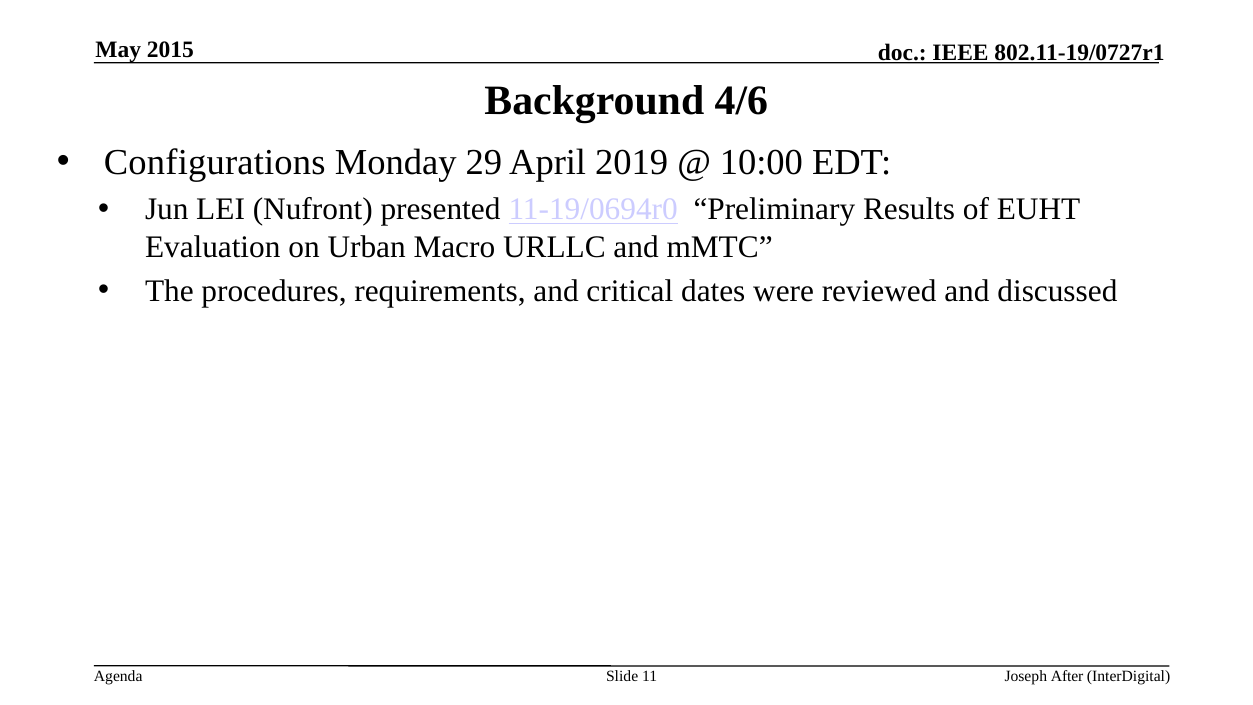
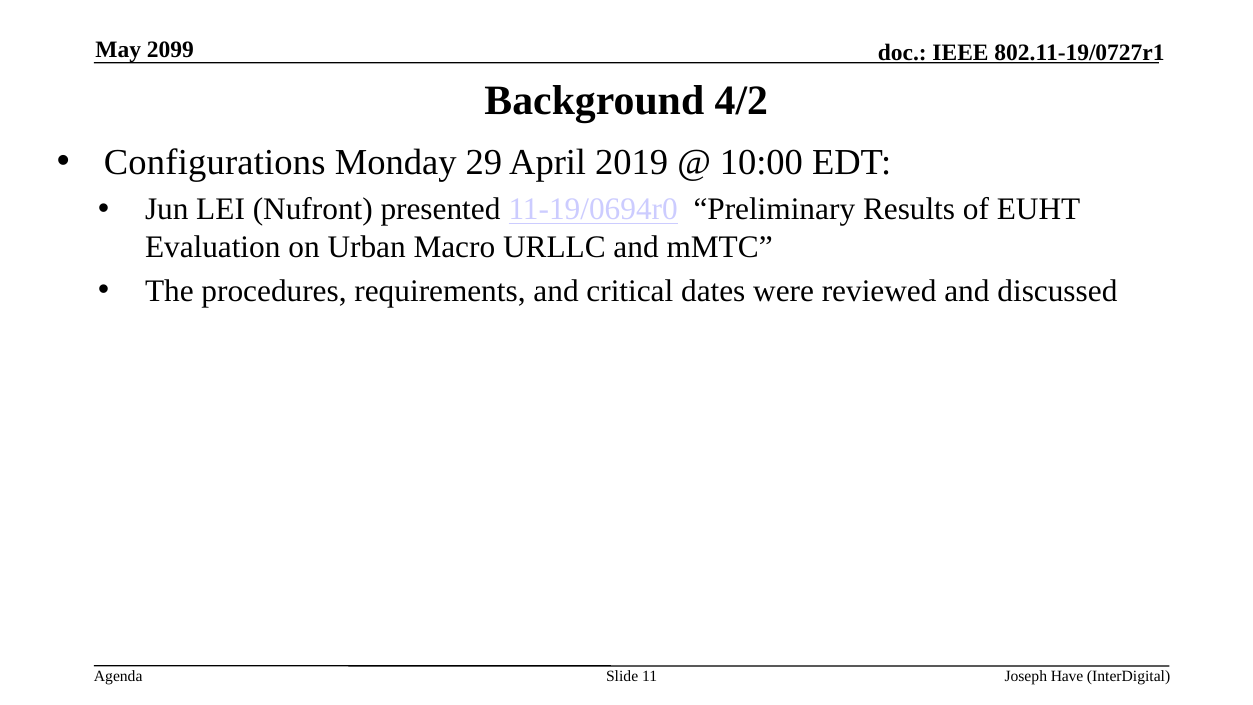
2015: 2015 -> 2099 (170, 50)
4/6: 4/6 -> 4/2 (741, 101)
After: After -> Have (1067, 676)
